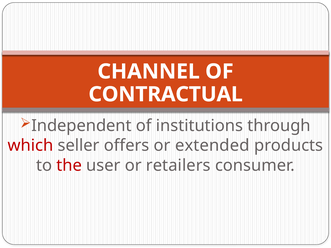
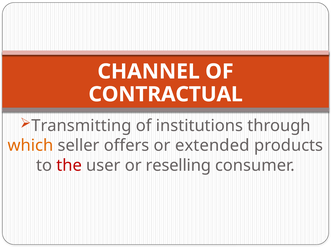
Independent: Independent -> Transmitting (81, 126)
which colour: red -> orange (31, 146)
retailers: retailers -> reselling (178, 166)
